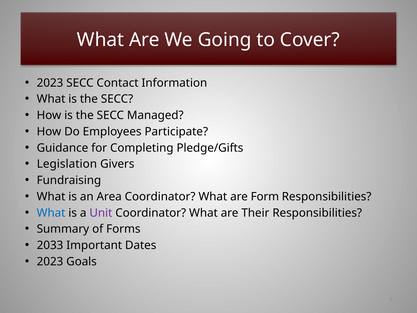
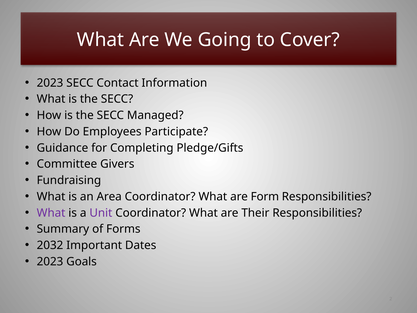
Legislation: Legislation -> Committee (67, 164)
What colour: blue -> purple (51, 213)
2033: 2033 -> 2032 (50, 245)
